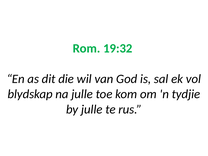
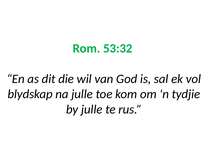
19:32: 19:32 -> 53:32 (118, 48)
